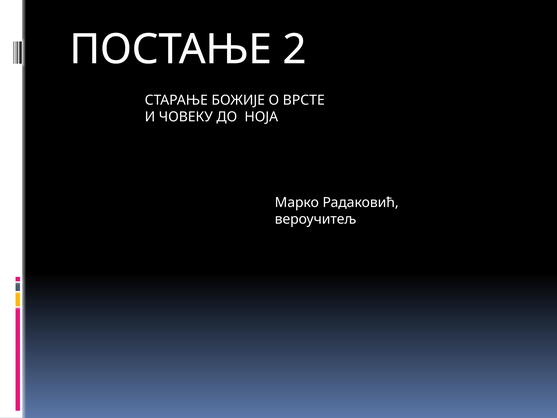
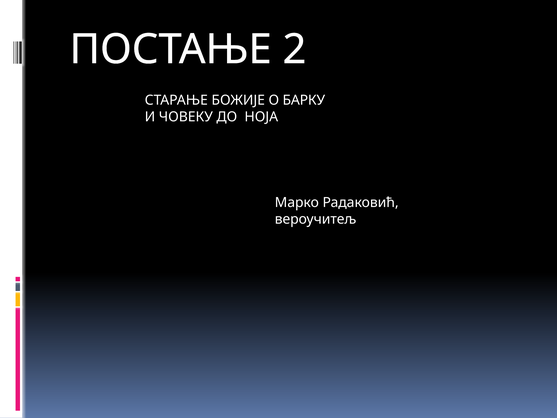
ВРСТЕ: ВРСТЕ -> БАРКУ (304, 100)
